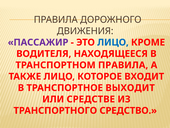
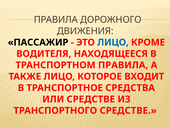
ПАССАЖИР colour: purple -> black (38, 42)
ВЫХОДИТ: ВЫХОДИТ -> СРЕДСТВА (130, 88)
ТРАНСПОРТНОГО СРЕДСТВО: СРЕДСТВО -> СРЕДСТВЕ (128, 110)
